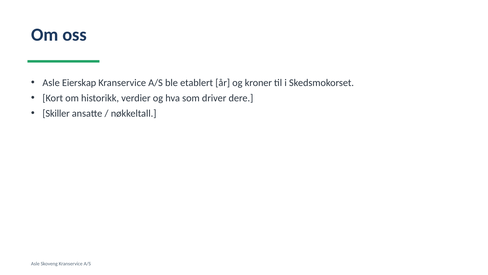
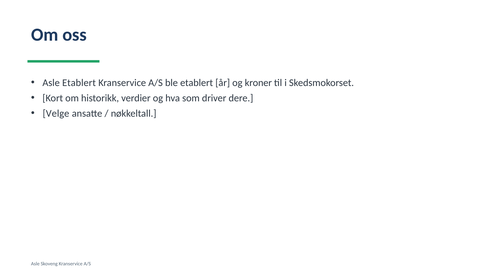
Asle Eierskap: Eierskap -> Etablert (79, 83)
Skiller: Skiller -> Velge (56, 113)
